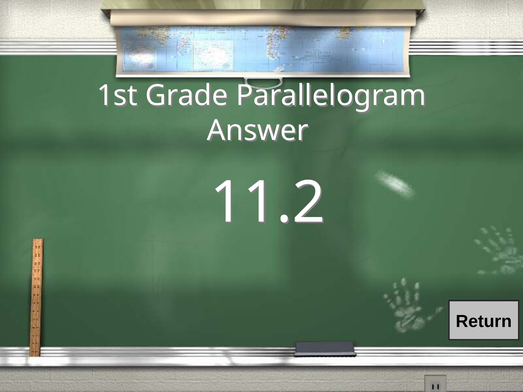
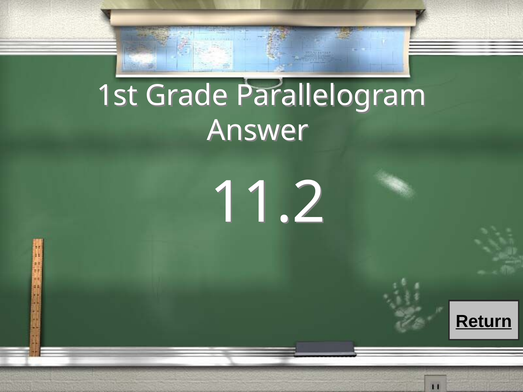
Return underline: none -> present (484, 322)
